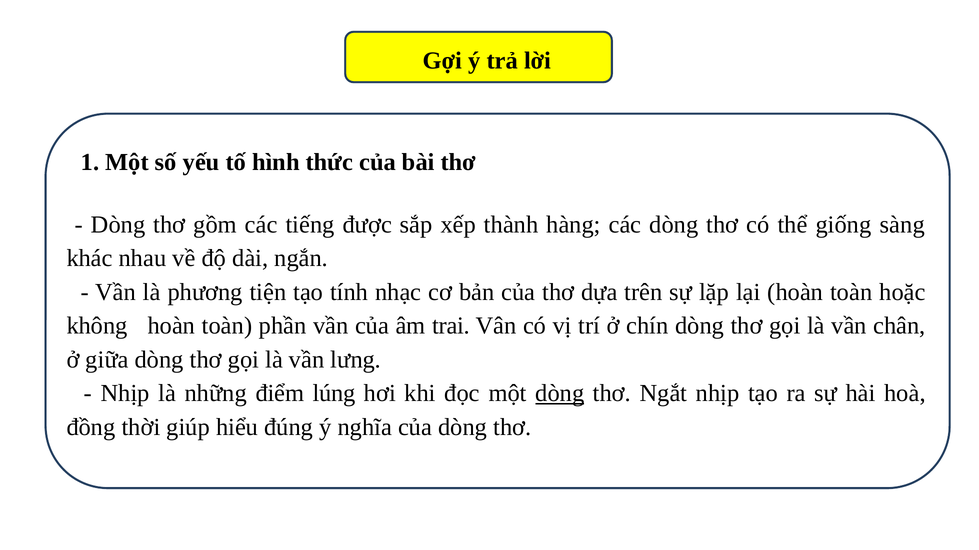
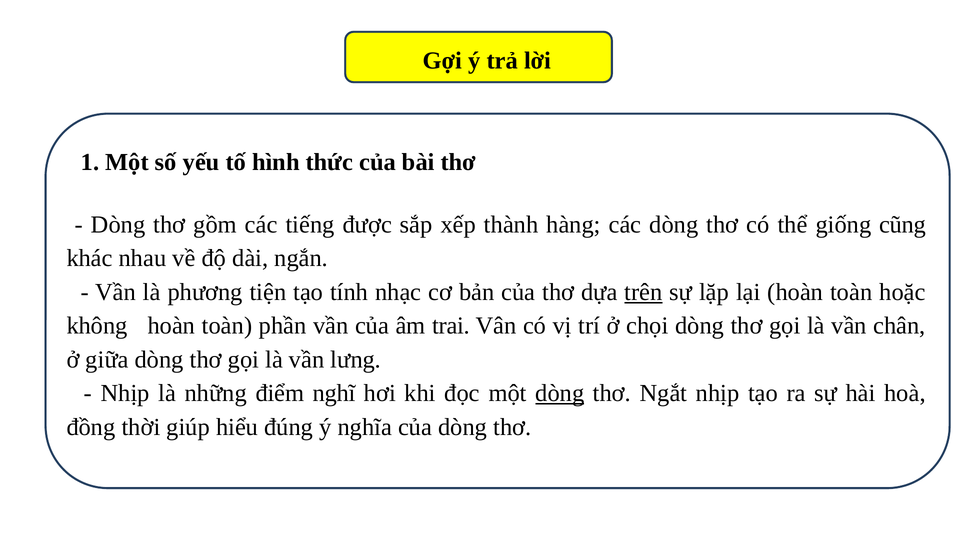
sàng: sàng -> cũng (903, 225)
trên underline: none -> present (643, 292)
chín: chín -> chọi (647, 326)
lúng: lúng -> nghĩ (334, 394)
